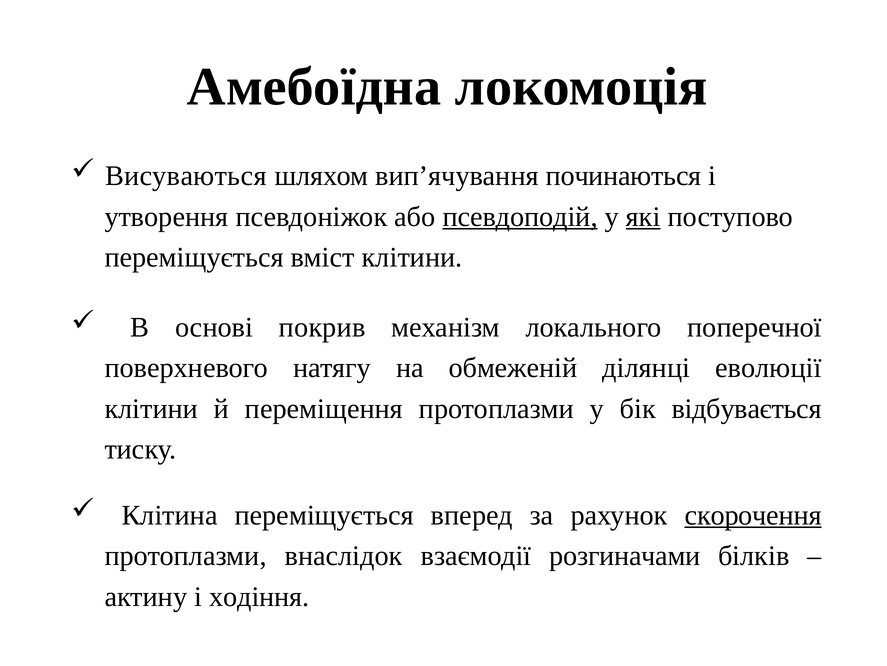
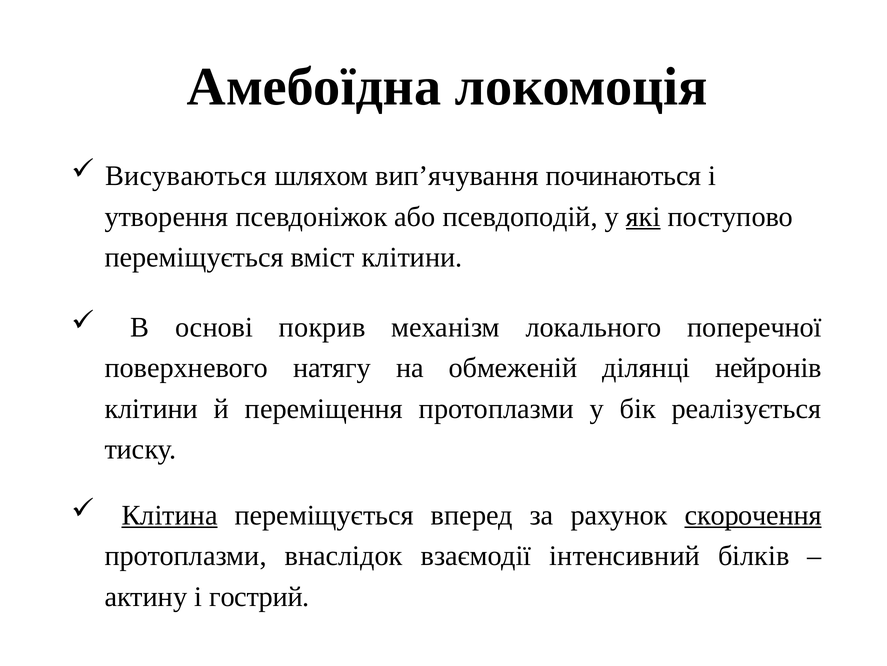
псевдоподій underline: present -> none (520, 216)
еволюції: еволюції -> нейронів (768, 368)
відбувається: відбувається -> реалізується (747, 408)
Клітина underline: none -> present (170, 515)
розгиначами: розгиначами -> інтенсивний (625, 555)
ходіння: ходіння -> гострий (259, 596)
